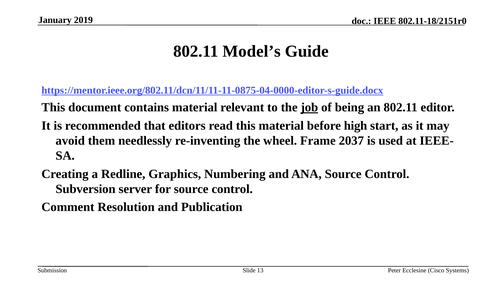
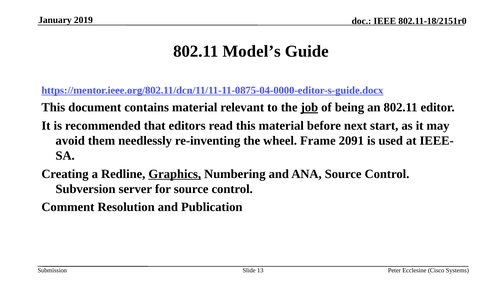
high: high -> next (355, 126)
2037: 2037 -> 2091 (351, 141)
Graphics underline: none -> present (175, 174)
